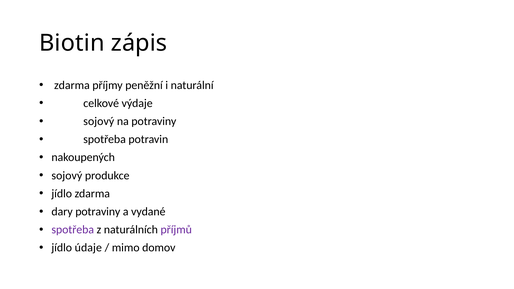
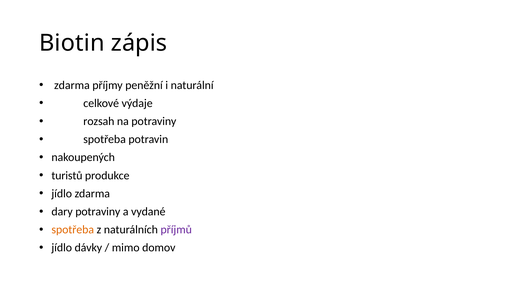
sojový: sojový -> rozsah (99, 121)
sojový: sojový -> turistů (67, 176)
spotřeba colour: purple -> orange (73, 230)
údaje: údaje -> dávky (88, 248)
